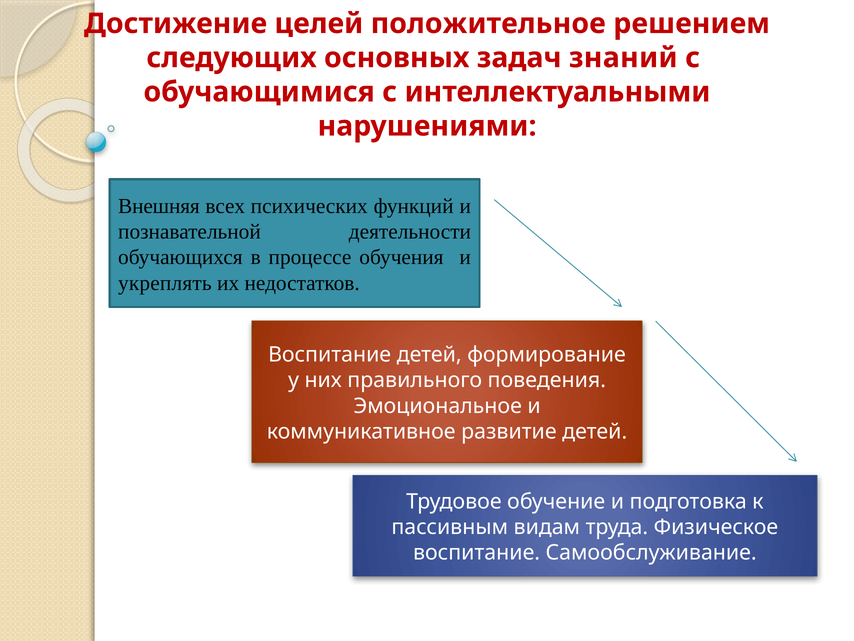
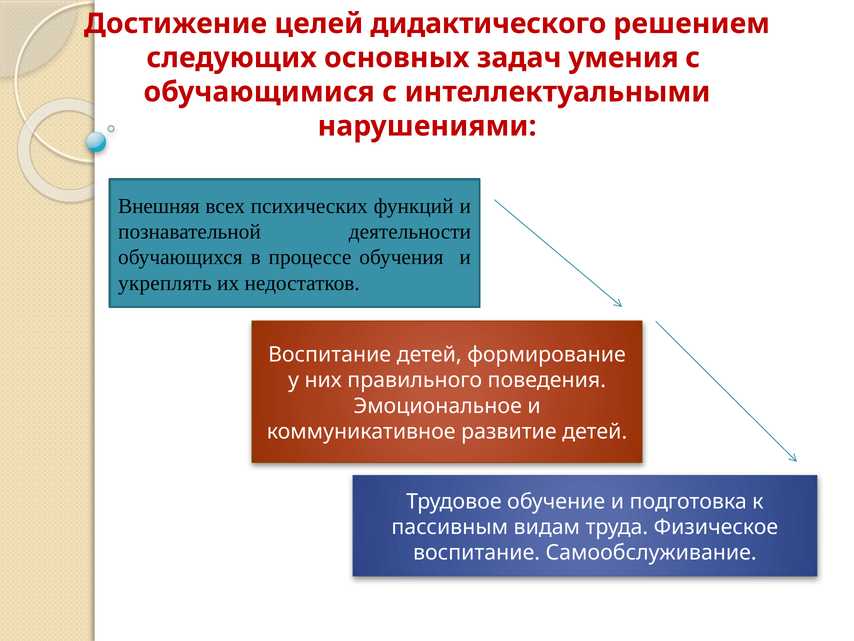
положительное: положительное -> дидактического (488, 24)
знаний: знаний -> умения (624, 58)
